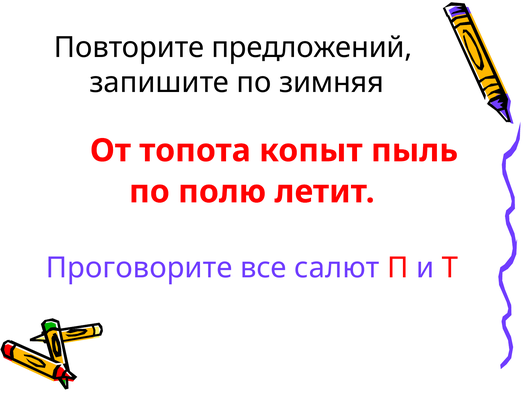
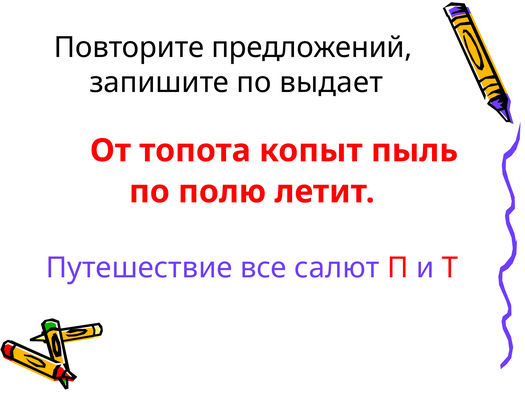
зимняя: зимняя -> выдает (331, 83)
Проговорите: Проговорите -> Путешествие (139, 268)
